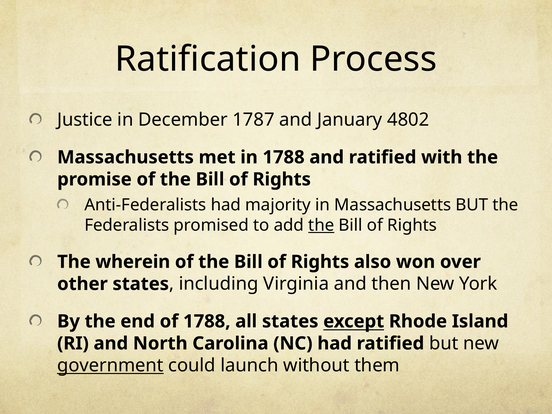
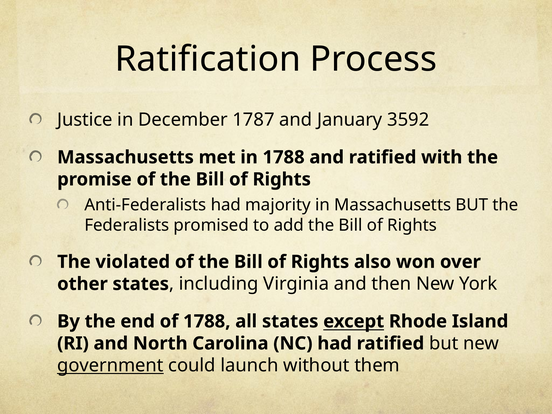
4802: 4802 -> 3592 (408, 120)
the underline: present -> none (321, 225)
wherein: wherein -> violated (133, 262)
